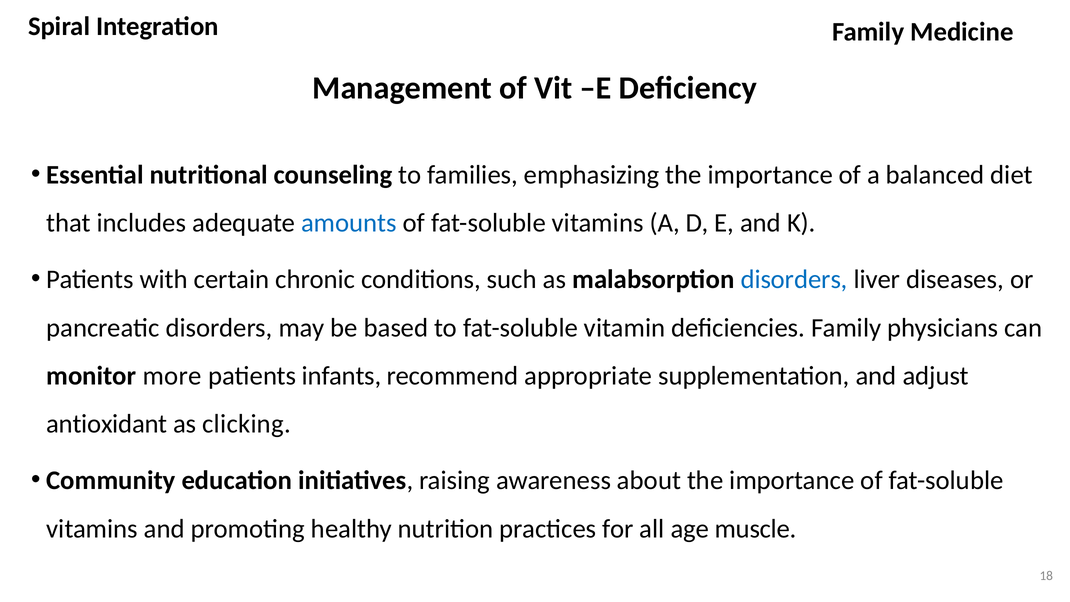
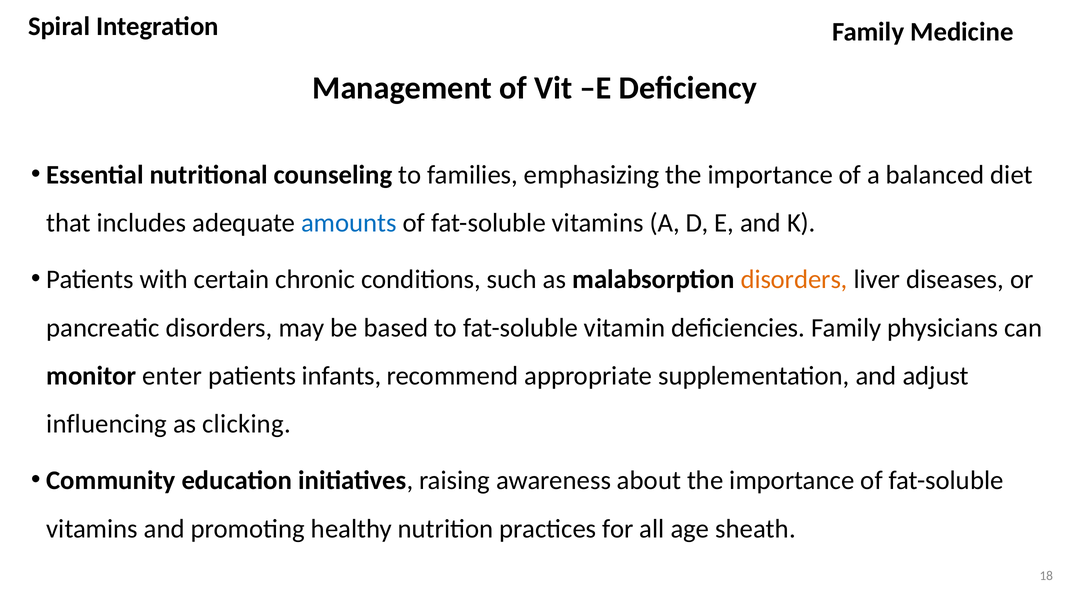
disorders colour: blue -> orange (794, 280)
more: more -> enter (172, 376)
antioxidant: antioxidant -> influencing (107, 424)
muscle: muscle -> sheath (755, 529)
